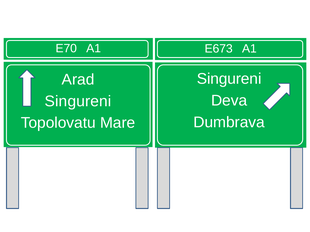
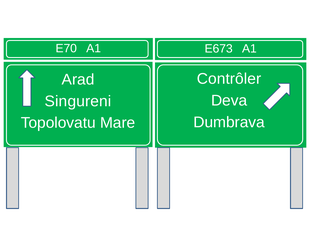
Singureni: Singureni -> Contrôler (229, 79)
